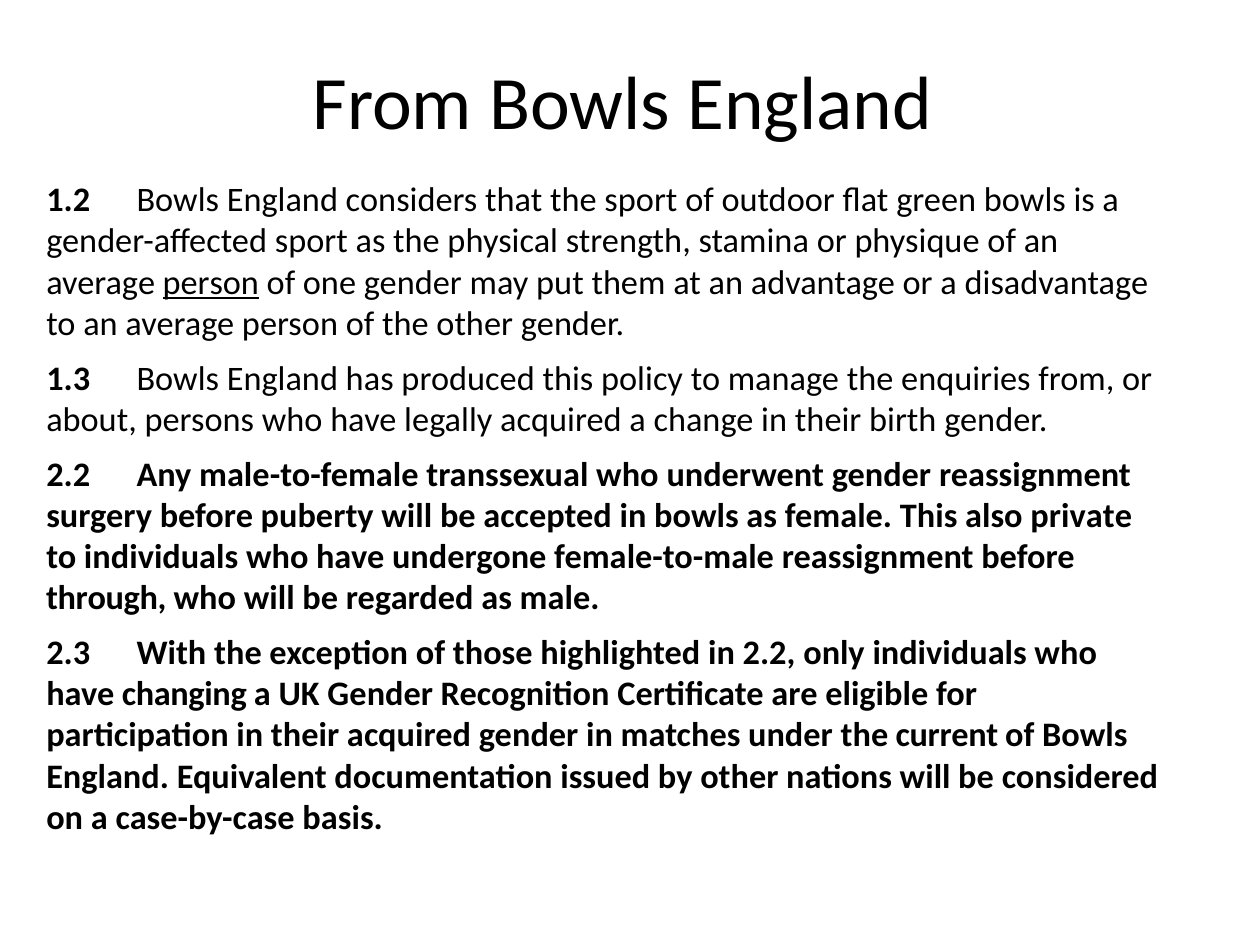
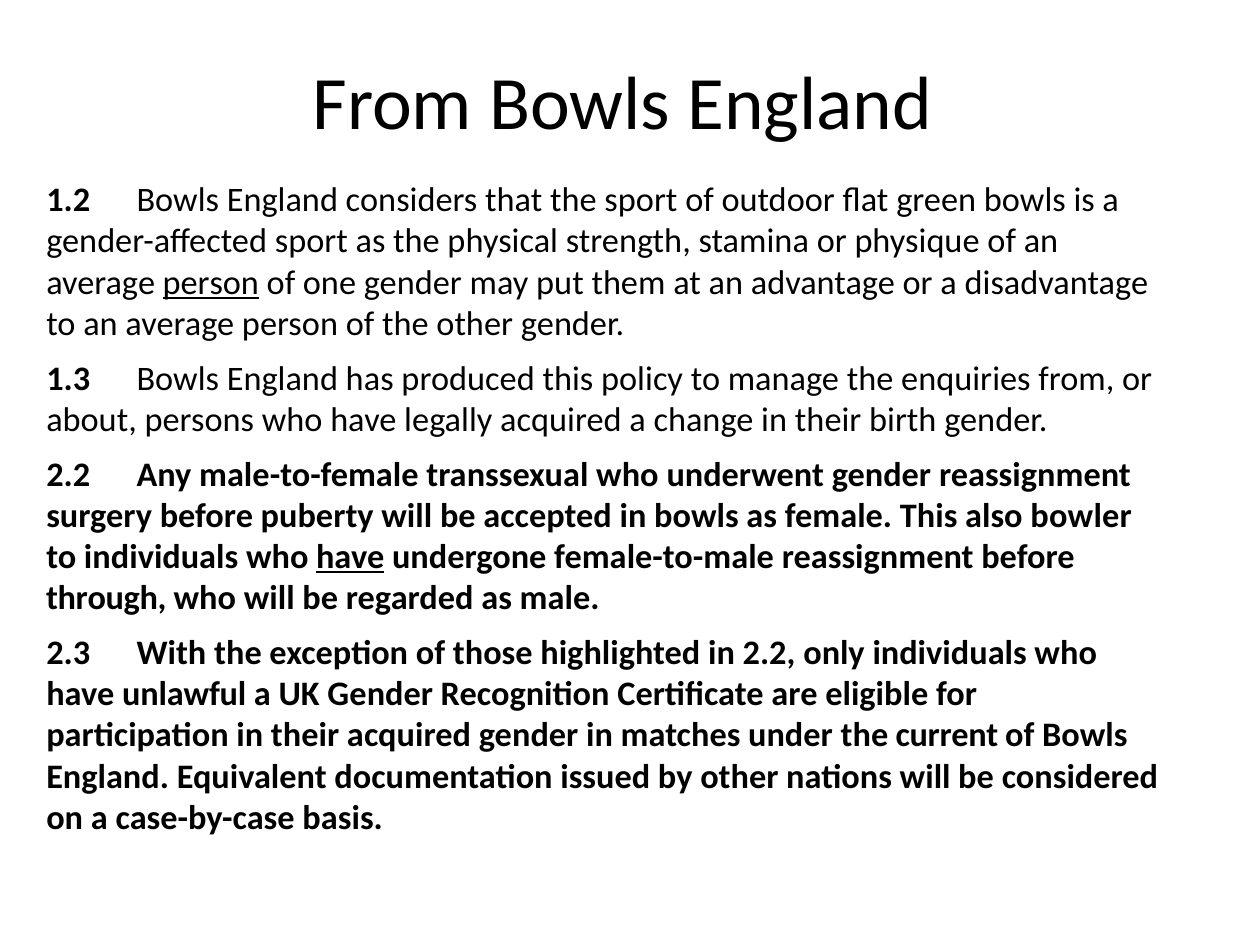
private: private -> bowler (1081, 516)
have underline: none -> present (350, 557)
changing: changing -> unlawful (184, 694)
